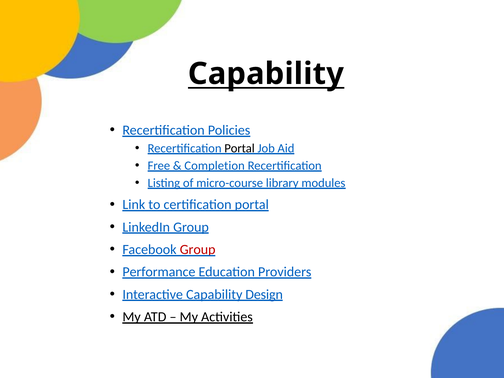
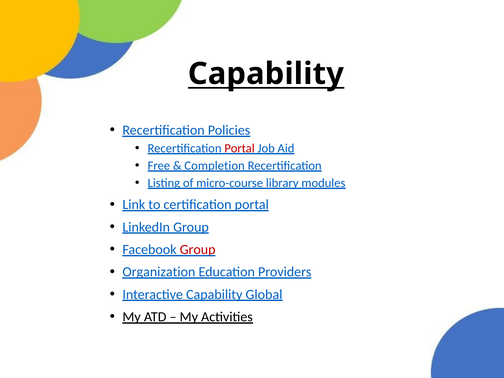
Portal colour: black -> red (240, 148)
Performance: Performance -> Organization (159, 272)
Design: Design -> Global (264, 294)
